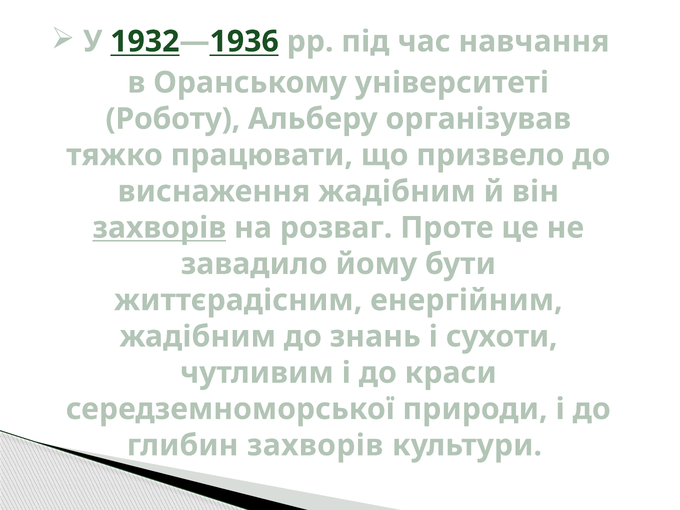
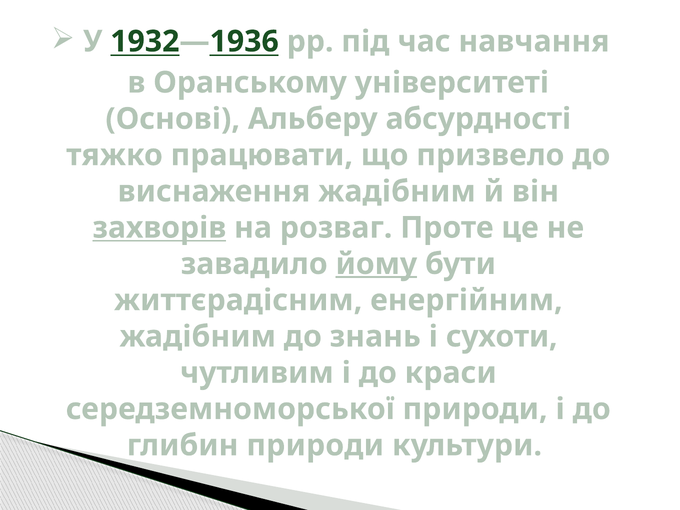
Роботу: Роботу -> Основі (173, 119)
організував: організував -> абсурдності (478, 119)
йому underline: none -> present (376, 264)
глибин захворів: захворів -> природи (315, 445)
